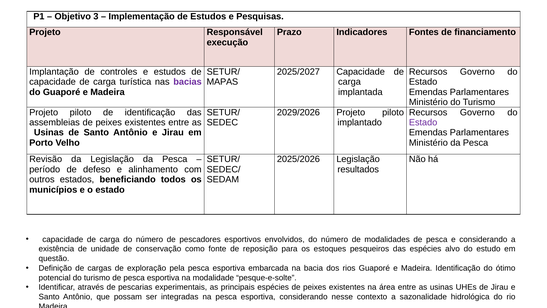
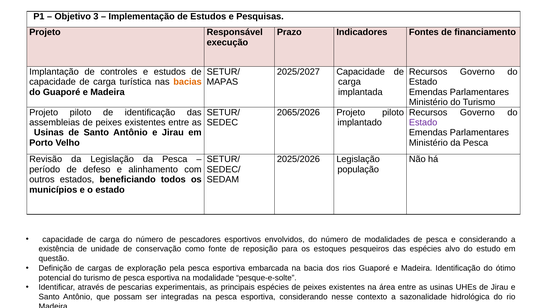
bacias colour: purple -> orange (188, 82)
2029/2026: 2029/2026 -> 2065/2026 (298, 112)
resultados: resultados -> população (358, 169)
